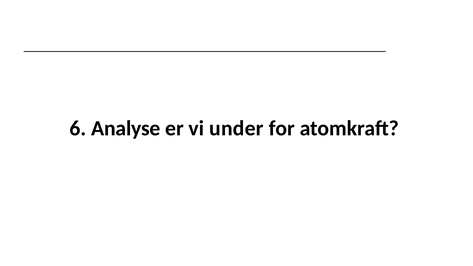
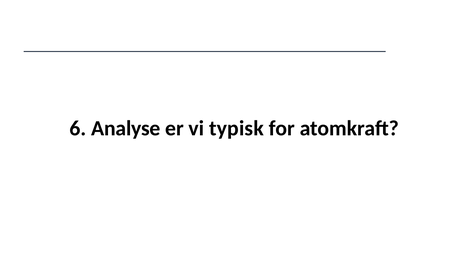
under: under -> typisk (236, 128)
